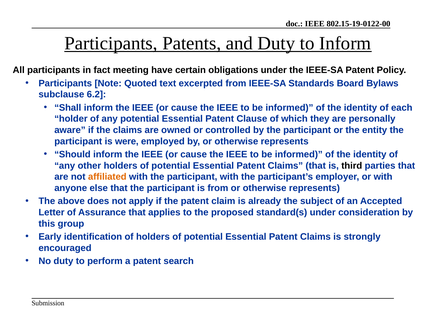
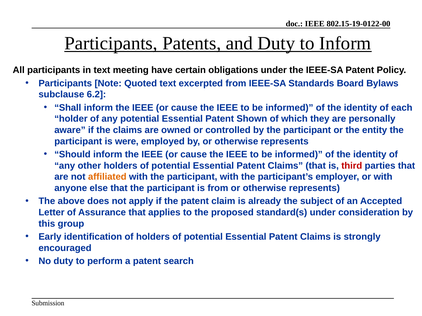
in fact: fact -> text (102, 70)
Clause: Clause -> Shown (252, 119)
third colour: black -> red (352, 166)
